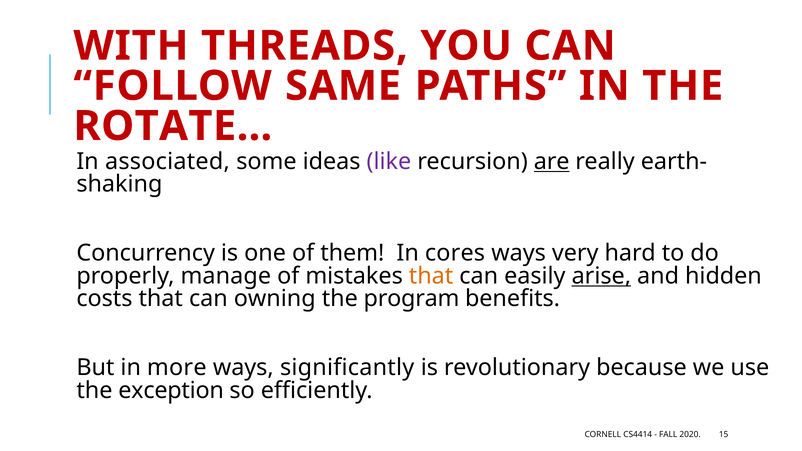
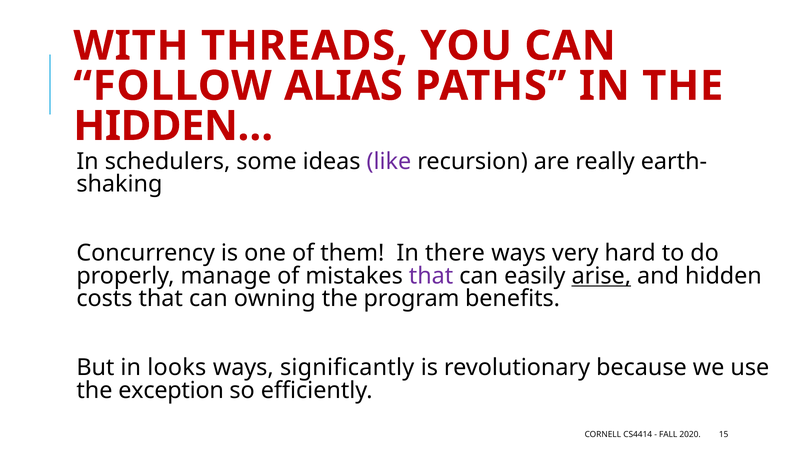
SAME: SAME -> ALIAS (343, 86)
ROTATE…: ROTATE… -> HIDDEN… (173, 126)
associated: associated -> schedulers (168, 161)
are underline: present -> none (552, 161)
cores: cores -> there (455, 253)
that colour: orange -> purple (431, 276)
more: more -> looks (177, 368)
